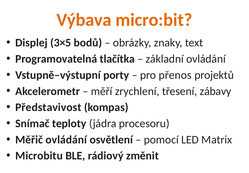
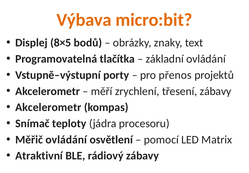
3×5: 3×5 -> 8×5 (61, 43)
Představivost: Představivost -> Akcelerometr (48, 107)
Microbitu: Microbitu -> Atraktivní (39, 155)
rádiový změnit: změnit -> zábavy (142, 155)
